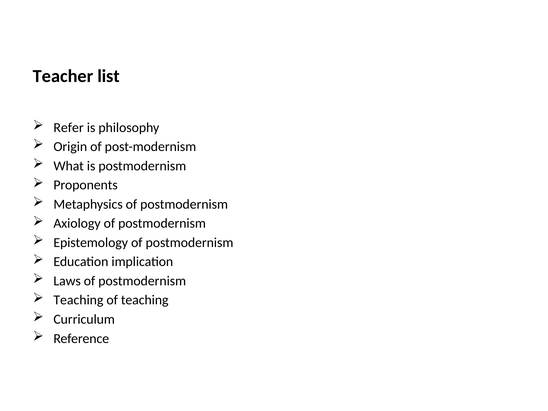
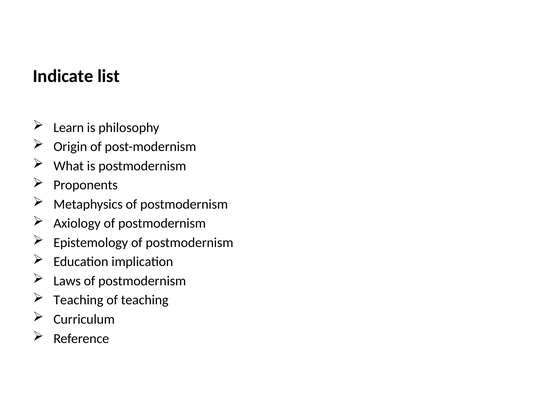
Teacher: Teacher -> Indicate (63, 76)
Refer: Refer -> Learn (69, 128)
